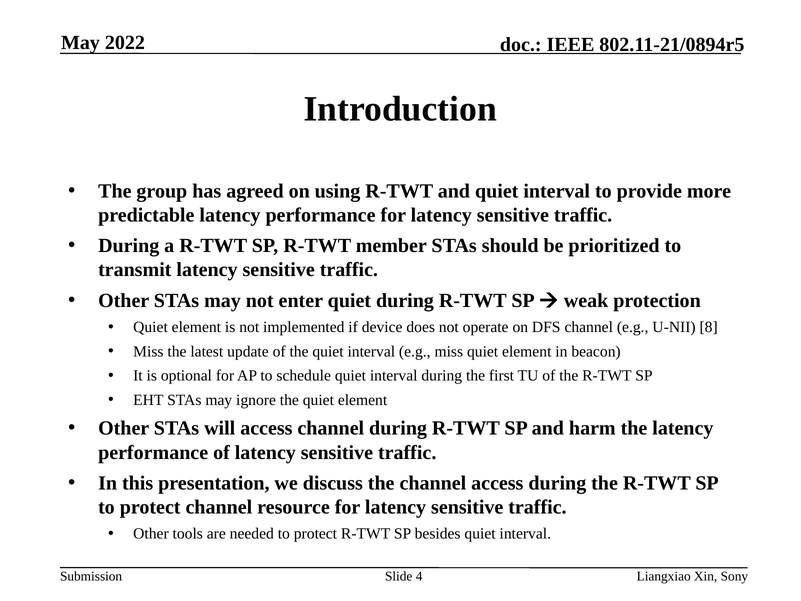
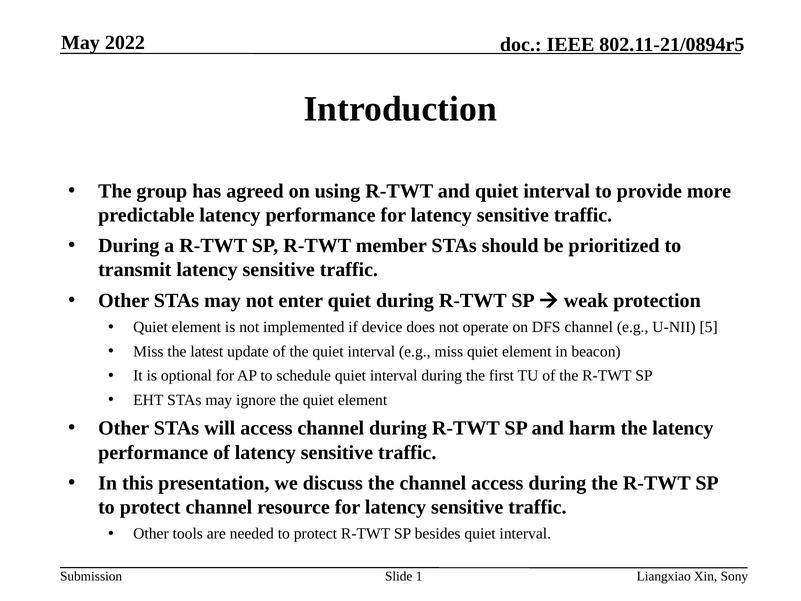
8: 8 -> 5 (709, 327)
4: 4 -> 1 (419, 576)
